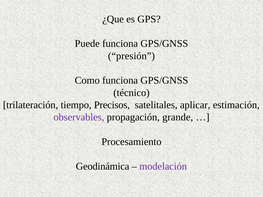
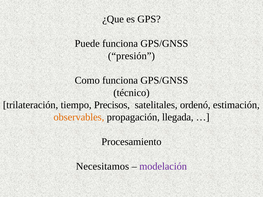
aplicar: aplicar -> ordenó (195, 105)
observables colour: purple -> orange (79, 117)
grande: grande -> llegada (178, 117)
Geodinámica: Geodinámica -> Necesitamos (102, 166)
